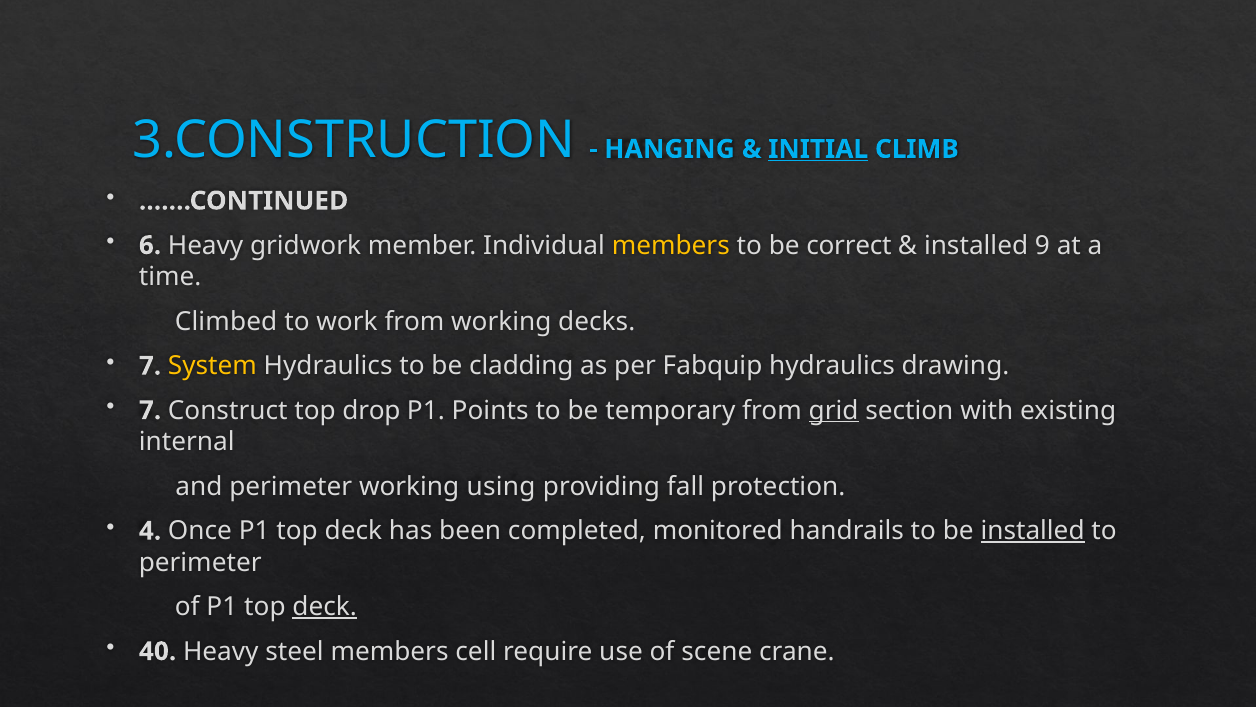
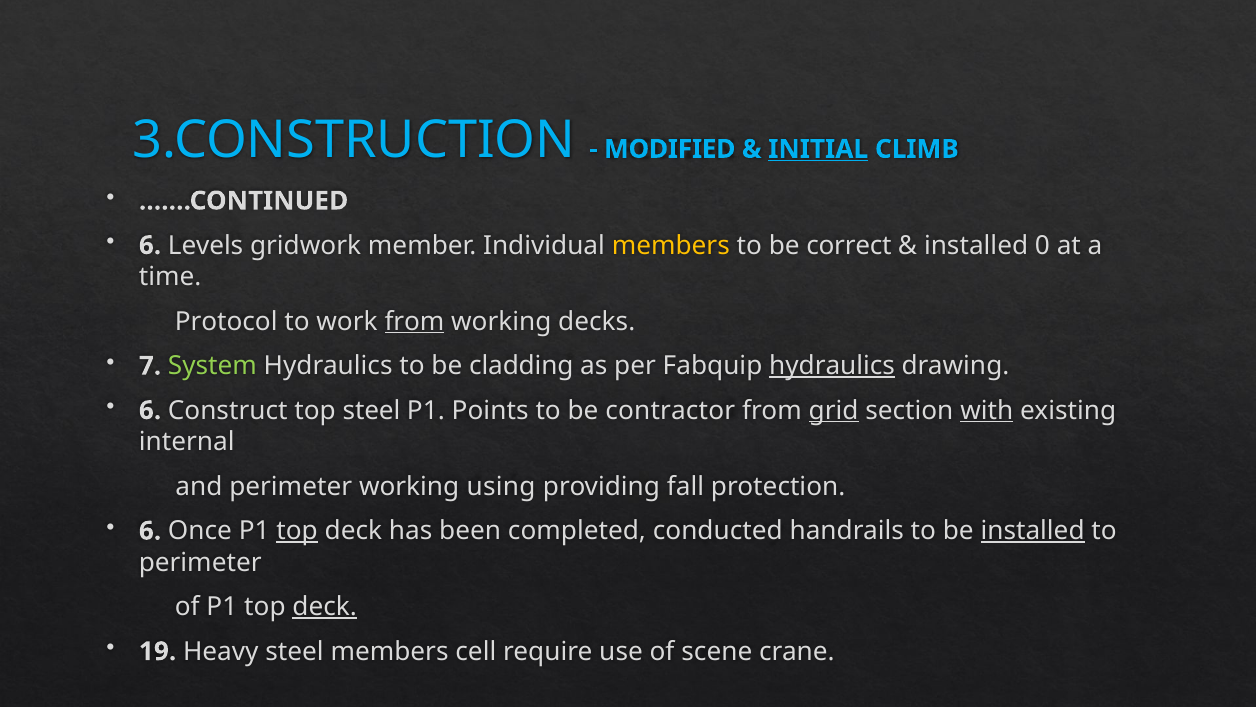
HANGING: HANGING -> MODIFIED (670, 149)
6 Heavy: Heavy -> Levels (206, 245)
9: 9 -> 0 (1042, 245)
Climbed: Climbed -> Protocol (226, 321)
from underline: none -> present (414, 321)
System colour: yellow -> light green (212, 366)
hydraulics underline: none -> present (832, 366)
7: 7 -> 6 (150, 410)
top drop: drop -> steel (371, 410)
temporary: temporary -> contractor (670, 410)
with underline: none -> present (987, 410)
4: 4 -> 6 (150, 531)
top underline: none -> present (297, 531)
monitored: monitored -> conducted (718, 531)
40: 40 -> 19 (158, 651)
